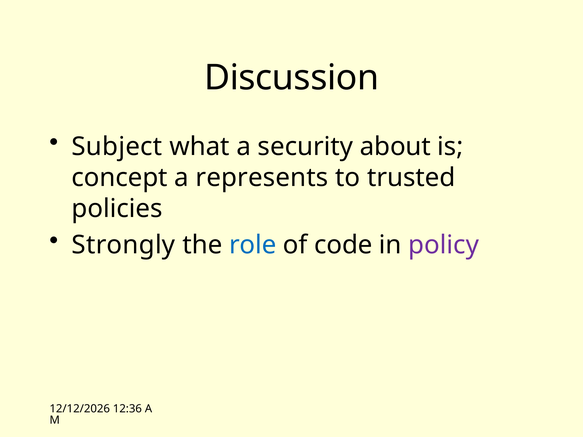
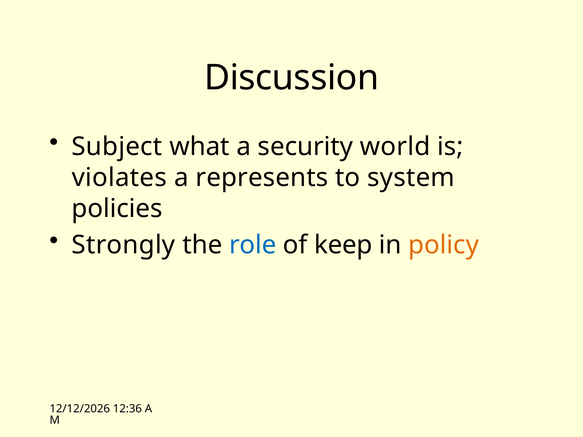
about: about -> world (395, 147)
concept: concept -> violates (119, 178)
trusted: trusted -> system (411, 178)
code: code -> keep (343, 245)
policy colour: purple -> orange (444, 245)
